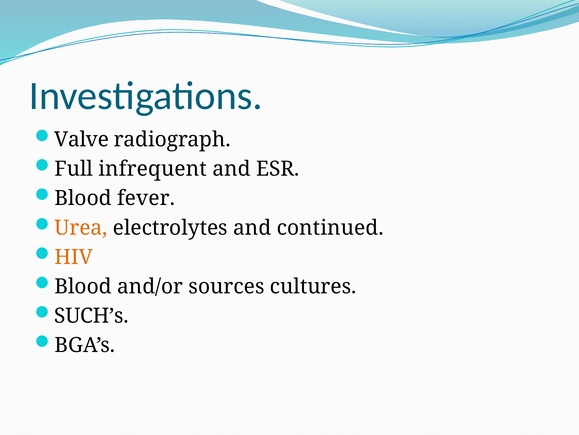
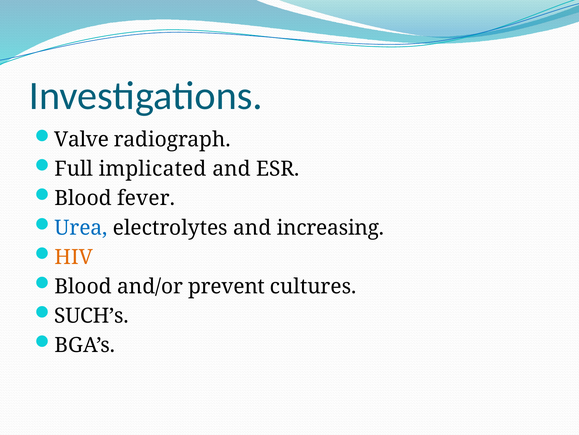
infrequent: infrequent -> implicated (153, 169)
Urea colour: orange -> blue (81, 227)
continued: continued -> increasing (330, 227)
sources: sources -> prevent (227, 286)
